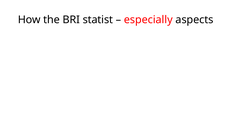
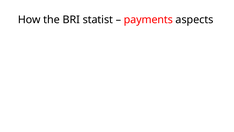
especially: especially -> payments (148, 20)
